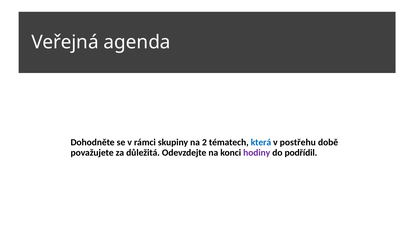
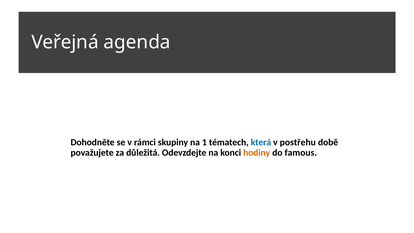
2: 2 -> 1 (204, 142)
hodiny colour: purple -> orange (257, 153)
podřídil: podřídil -> famous (301, 153)
